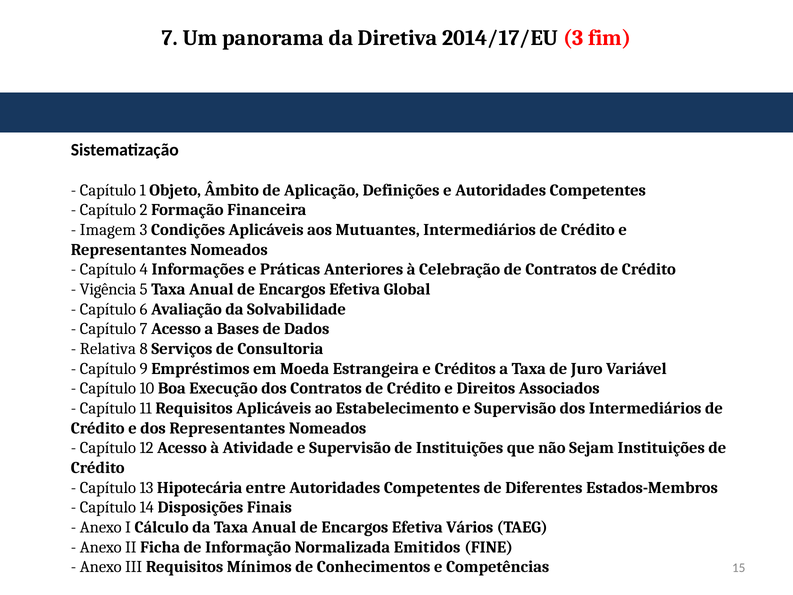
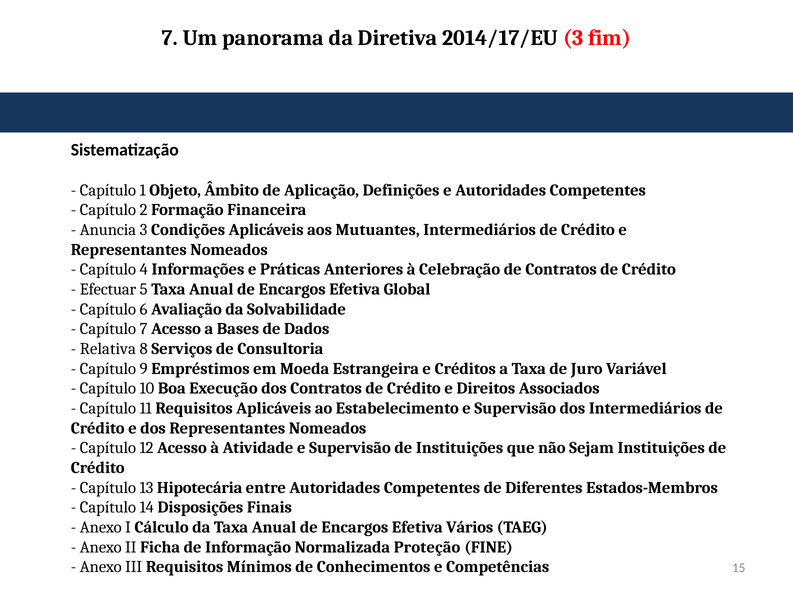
Imagem: Imagem -> Anuncia (108, 230)
Vigência: Vigência -> Efectuar (108, 289)
Emitidos: Emitidos -> Proteção (427, 547)
